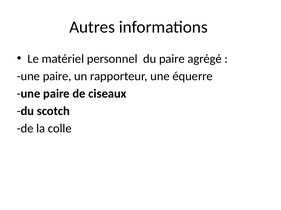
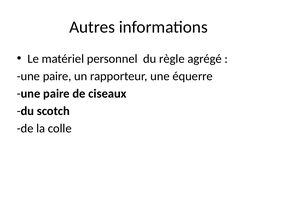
du paire: paire -> règle (172, 59)
